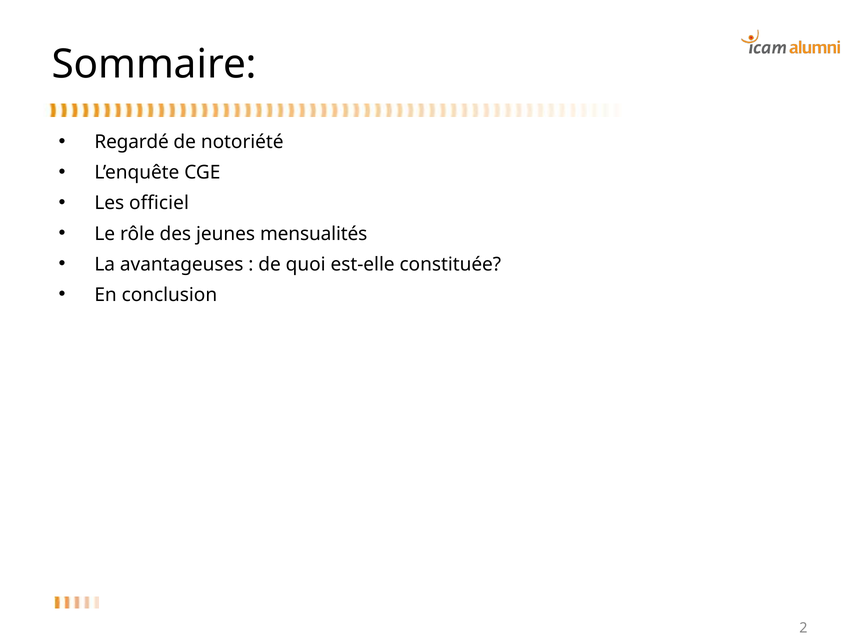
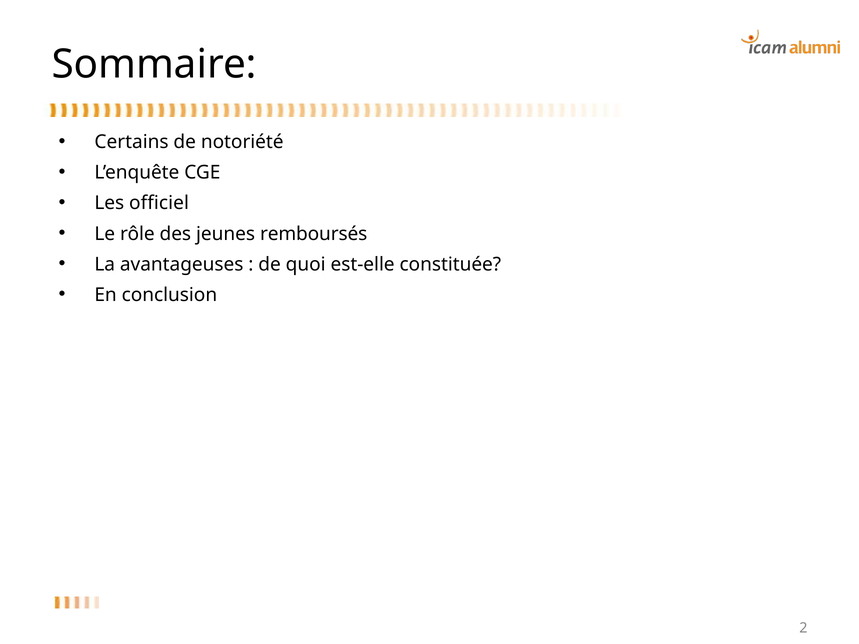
Regardé: Regardé -> Certains (132, 142)
mensualités: mensualités -> remboursés (314, 234)
